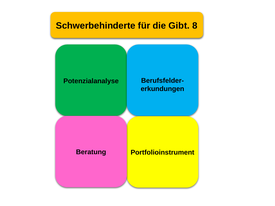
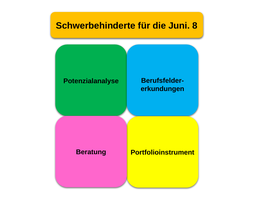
Gibt: Gibt -> Juni (179, 26)
